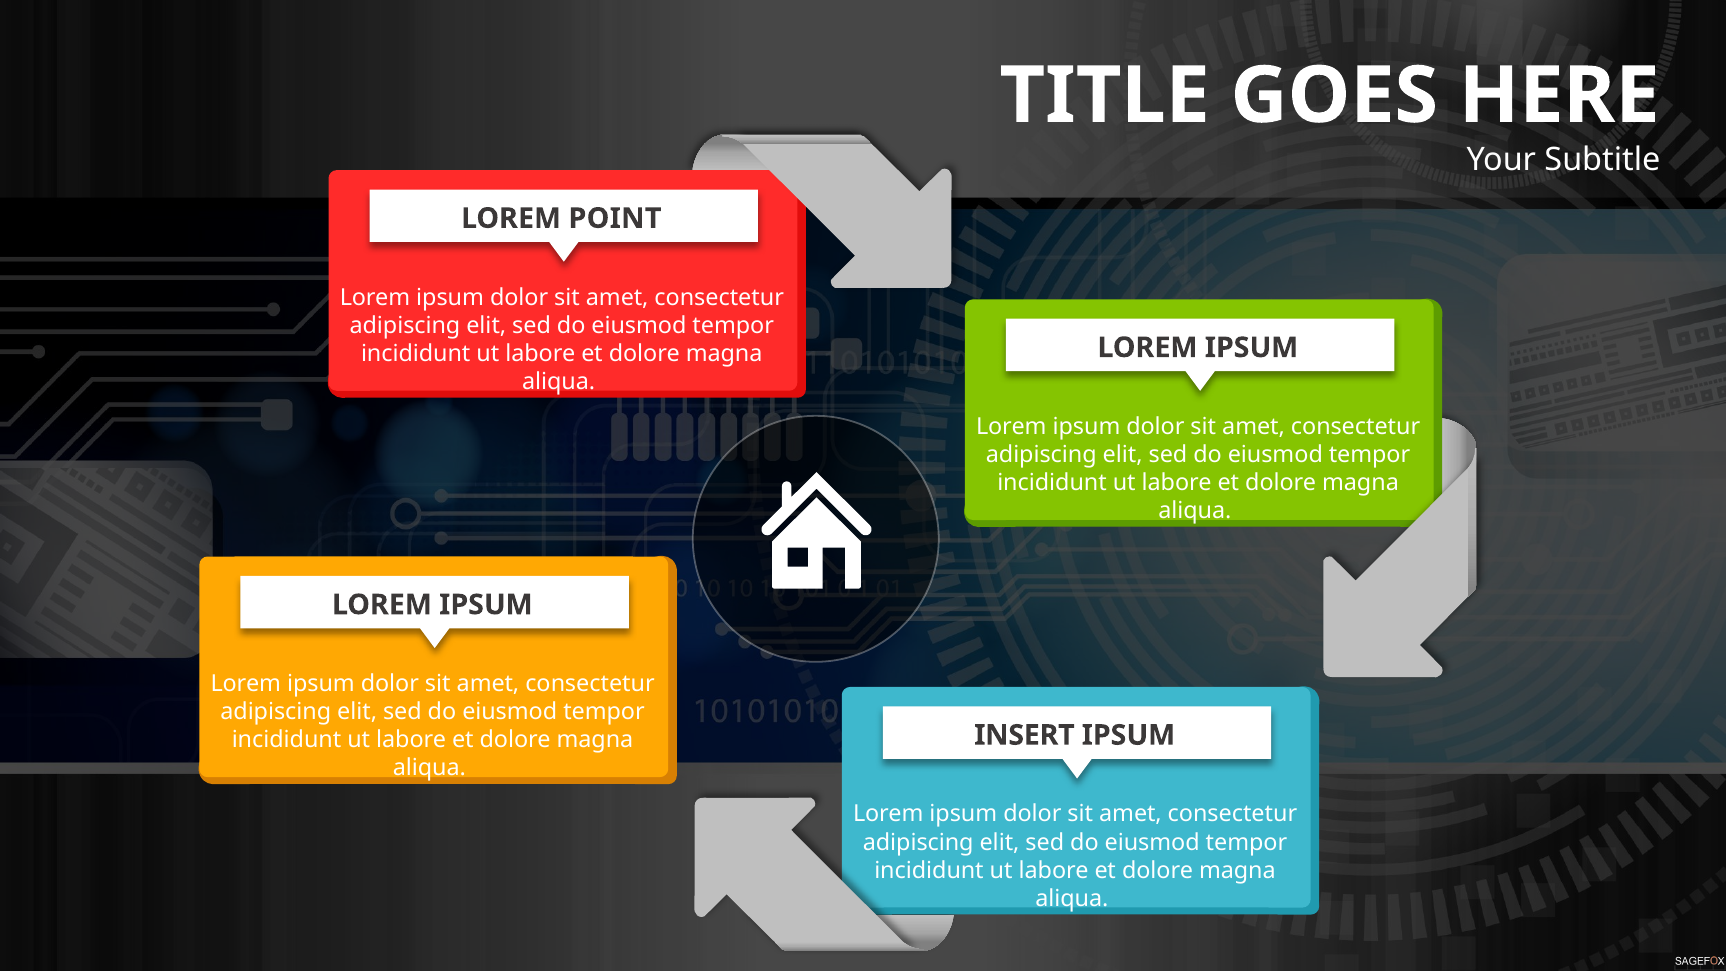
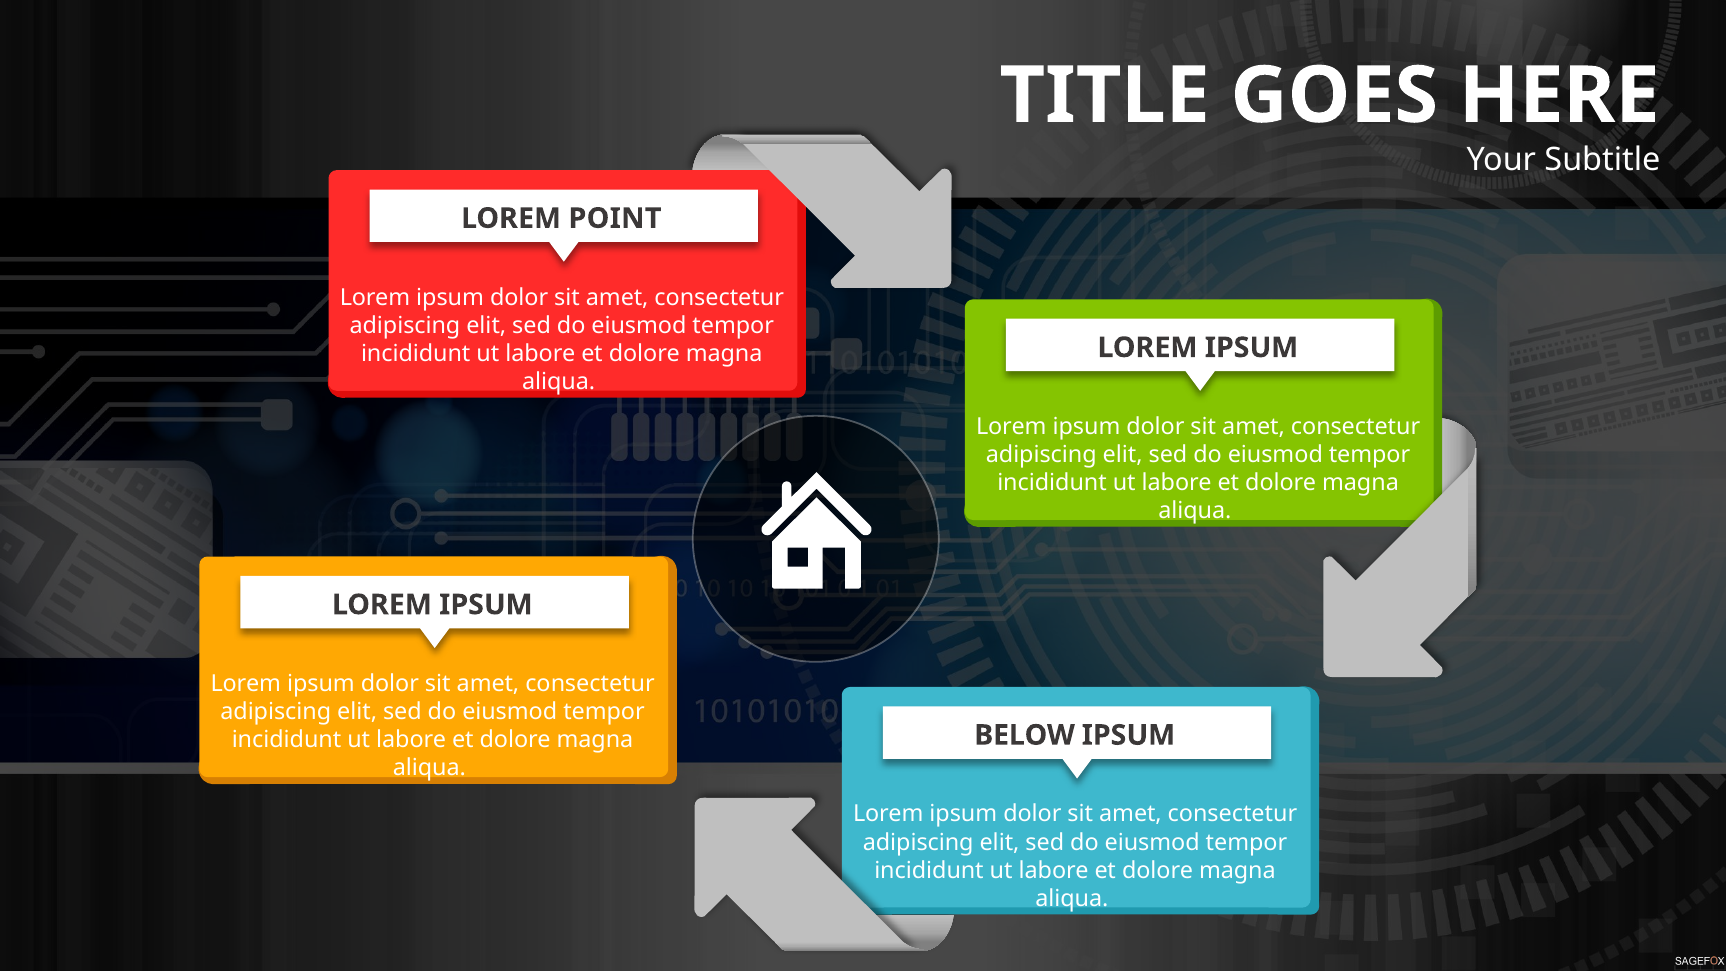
INSERT: INSERT -> BELOW (1025, 735)
